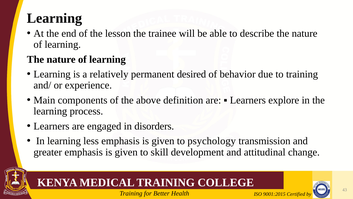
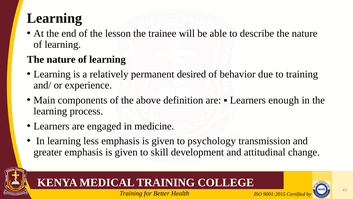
explore: explore -> enough (284, 100)
disorders: disorders -> medicine (154, 126)
